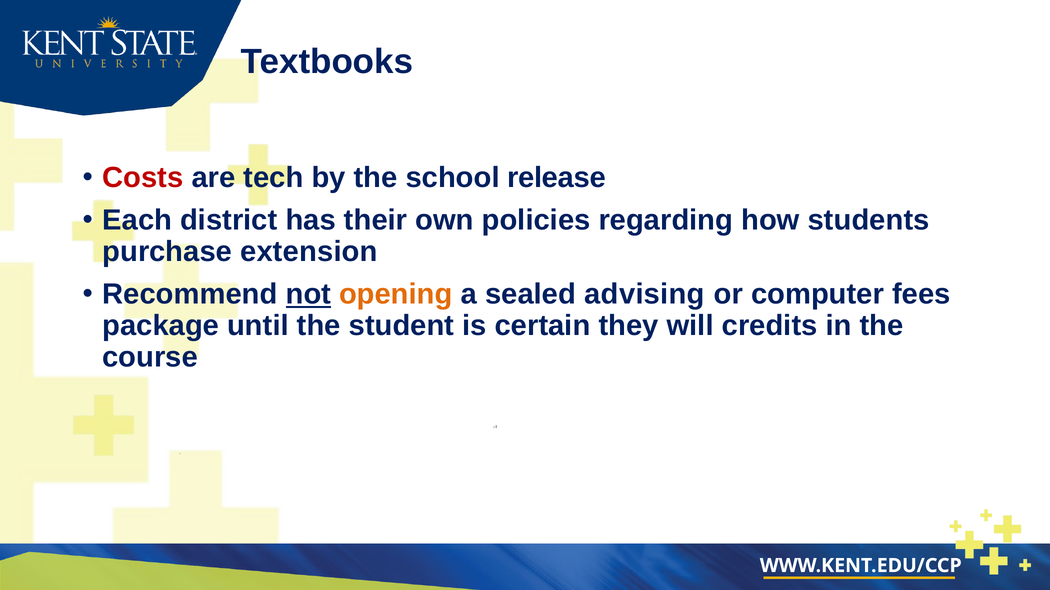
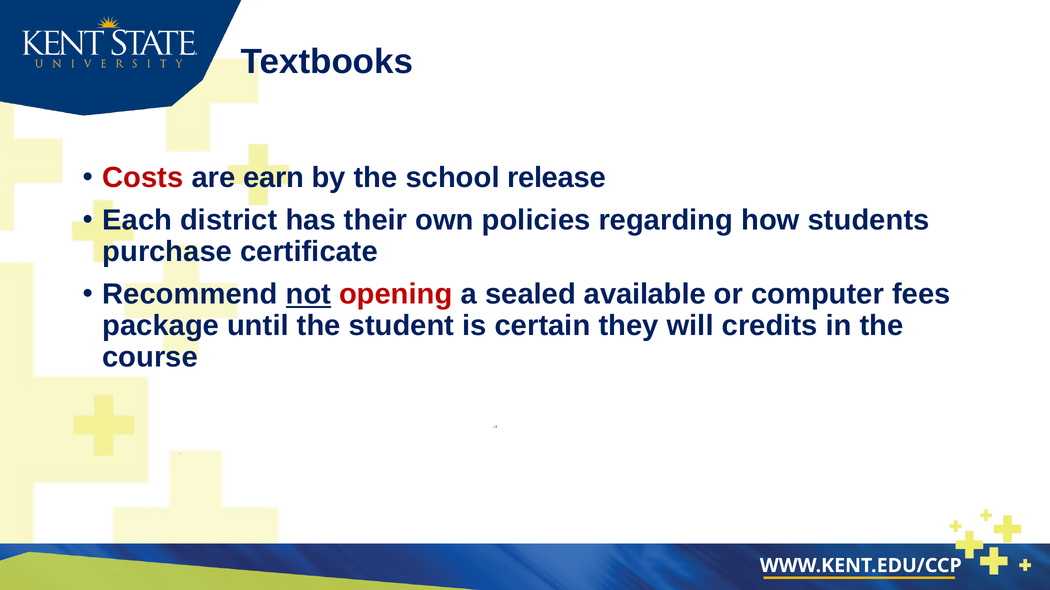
tech: tech -> earn (274, 178)
extension: extension -> certificate (309, 252)
opening colour: orange -> red (396, 294)
advising: advising -> available (645, 294)
